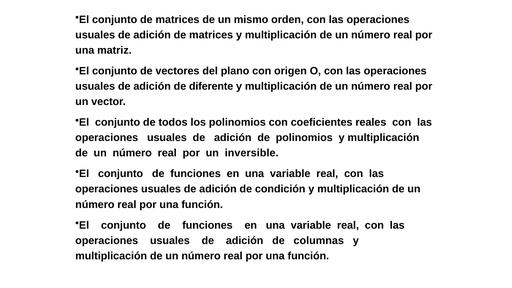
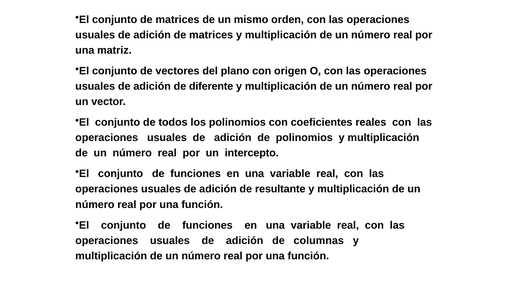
inversible: inversible -> intercepto (252, 153)
condición: condición -> resultante (280, 189)
